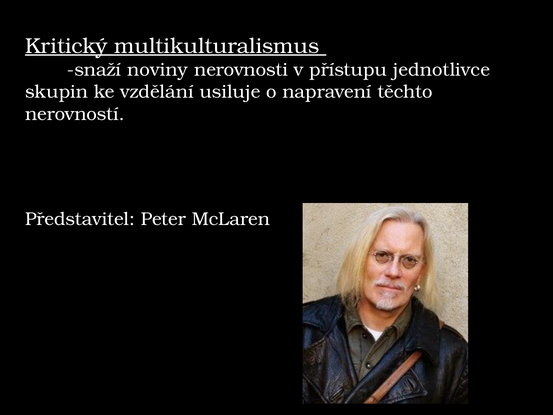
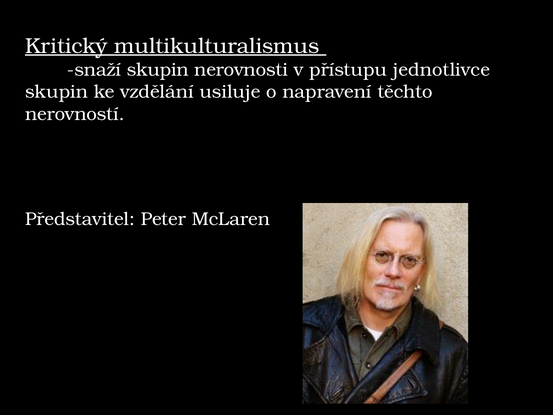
snaží noviny: noviny -> skupin (158, 70)
